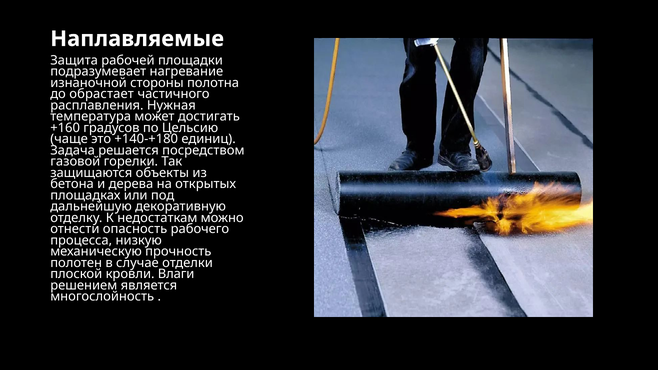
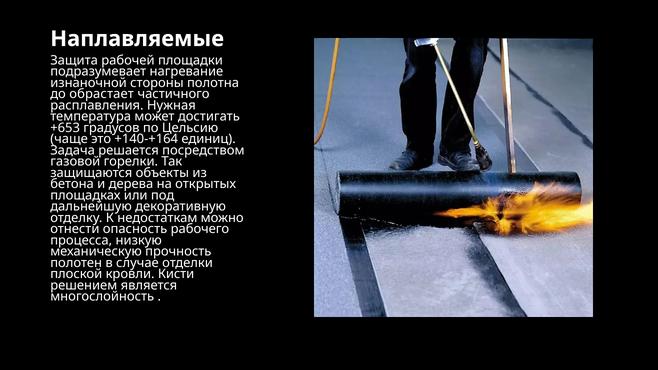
+160: +160 -> +653 (65, 128)
+140-+180: +140-+180 -> +140-+164 (146, 139)
Влаги: Влаги -> Кисти (176, 274)
